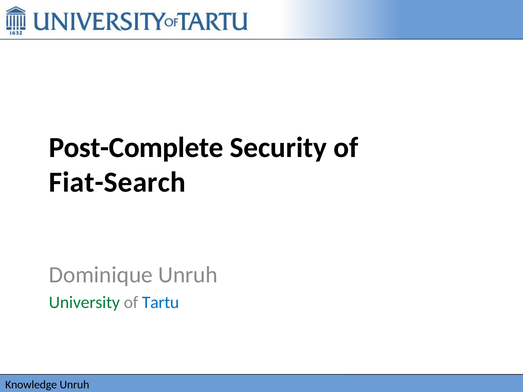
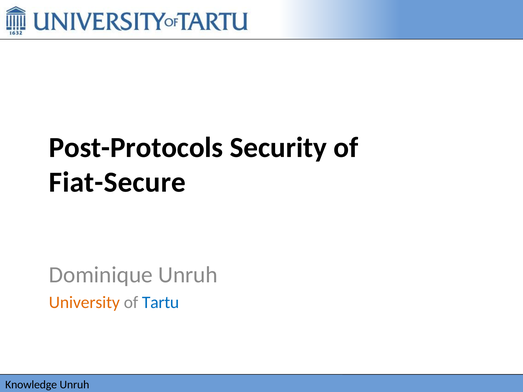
Post-Complete: Post-Complete -> Post-Protocols (136, 148)
Fiat-Search: Fiat-Search -> Fiat-Secure (117, 182)
University colour: green -> orange (84, 303)
